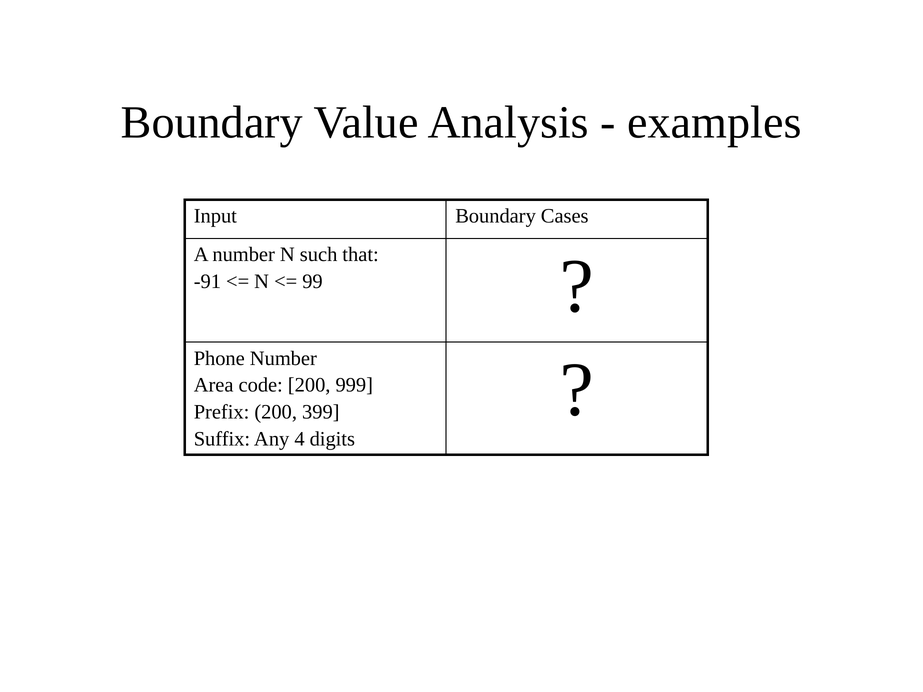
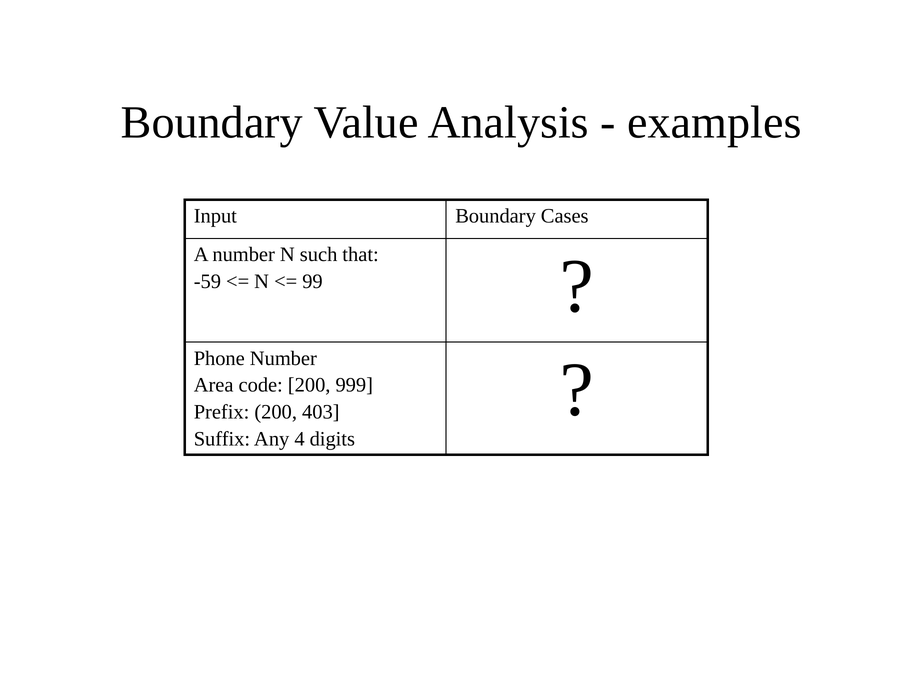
-91: -91 -> -59 (207, 281)
399: 399 -> 403 (321, 412)
